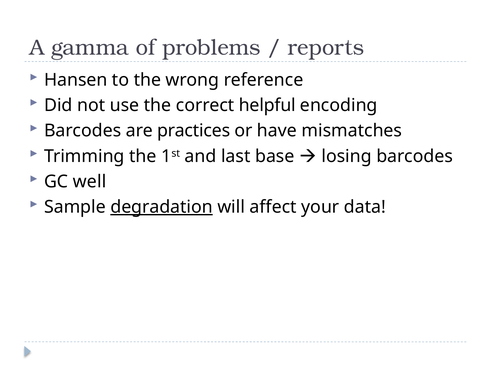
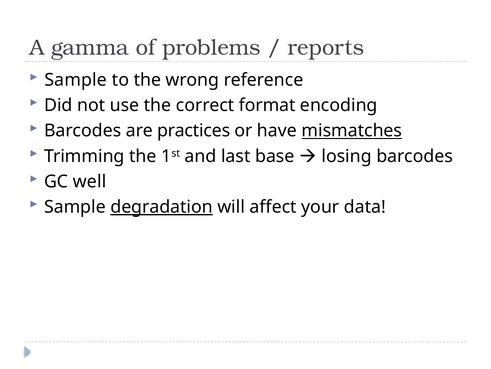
Hansen: Hansen -> Sample (76, 80)
helpful: helpful -> format (267, 105)
mismatches underline: none -> present (352, 130)
